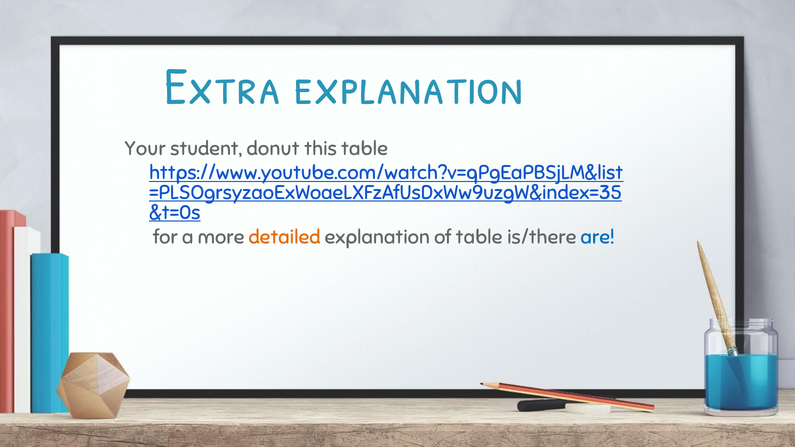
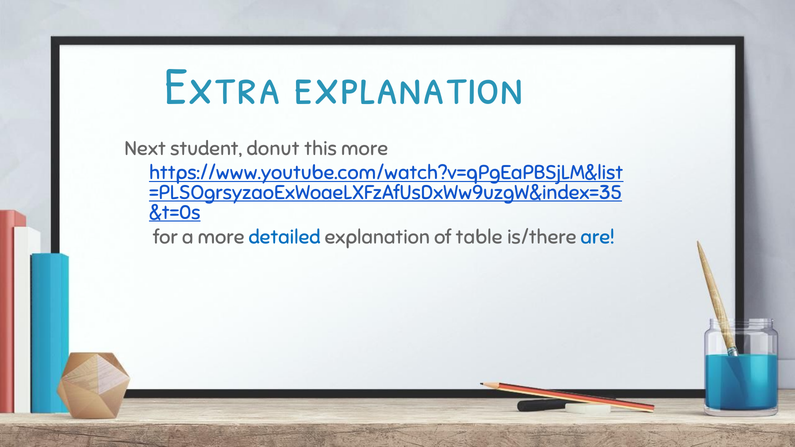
Your: Your -> Next (145, 149)
this table: table -> more (365, 149)
detailed colour: orange -> blue (285, 237)
